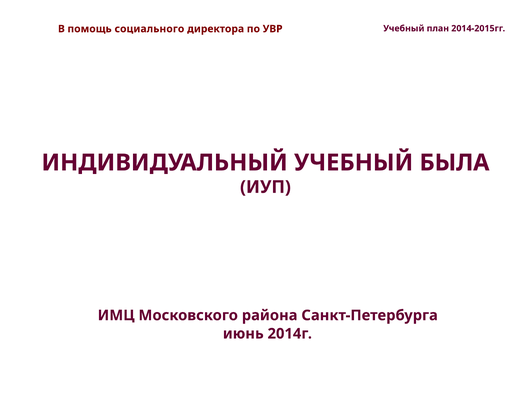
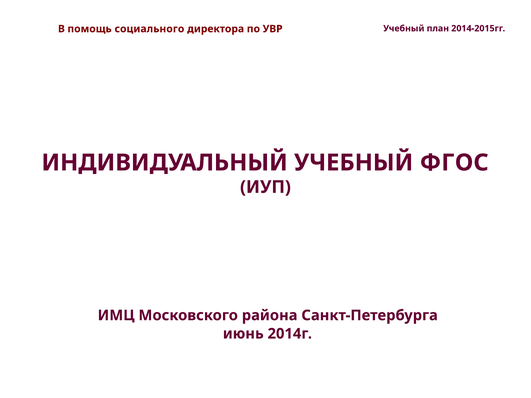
БЫЛА: БЫЛА -> ФГОС (454, 163)
